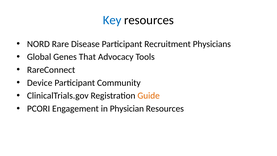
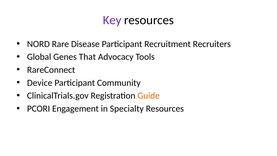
Key colour: blue -> purple (112, 20)
Physicians: Physicians -> Recruiters (212, 44)
Physician: Physician -> Specialty (127, 109)
